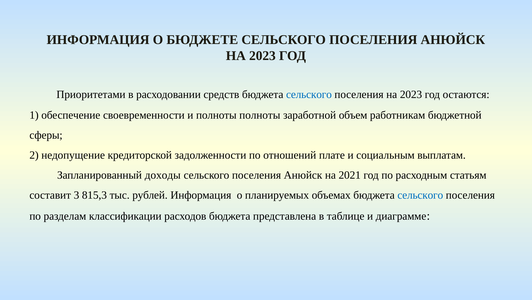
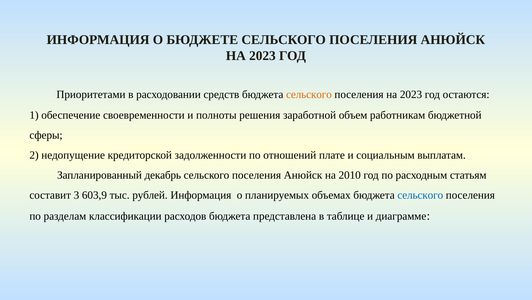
сельского colour: blue -> orange (309, 94)
полноты полноты: полноты -> решения (260, 115)
доходы: доходы -> декабрь (163, 175)
2021: 2021 -> 2010 (350, 175)
815,3: 815,3 -> 603,9 (94, 195)
